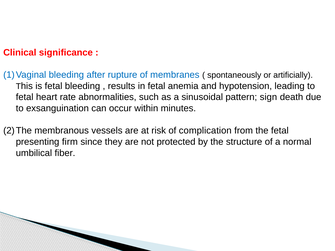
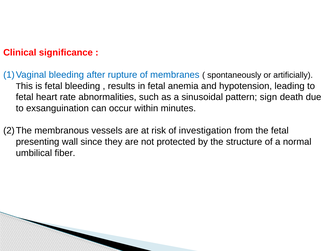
complication: complication -> investigation (205, 131)
firm: firm -> wall (70, 142)
